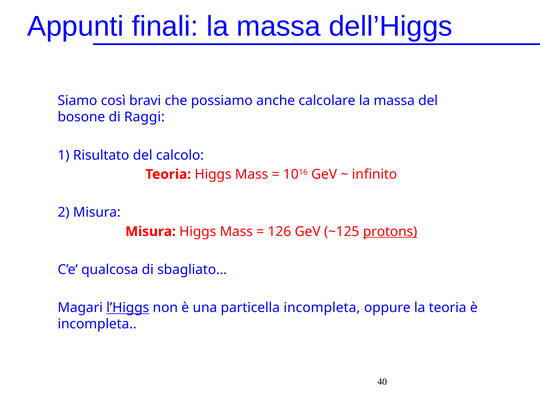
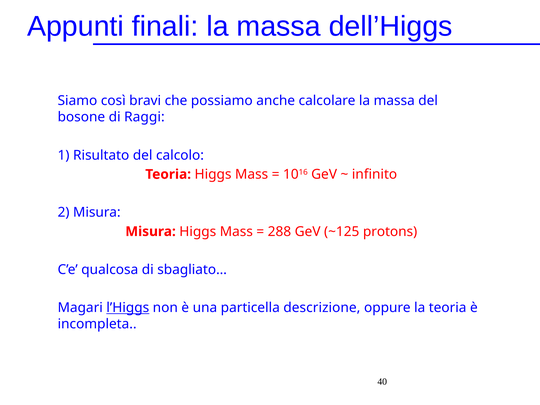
126: 126 -> 288 (279, 232)
protons underline: present -> none (390, 232)
particella incompleta: incompleta -> descrizione (322, 308)
